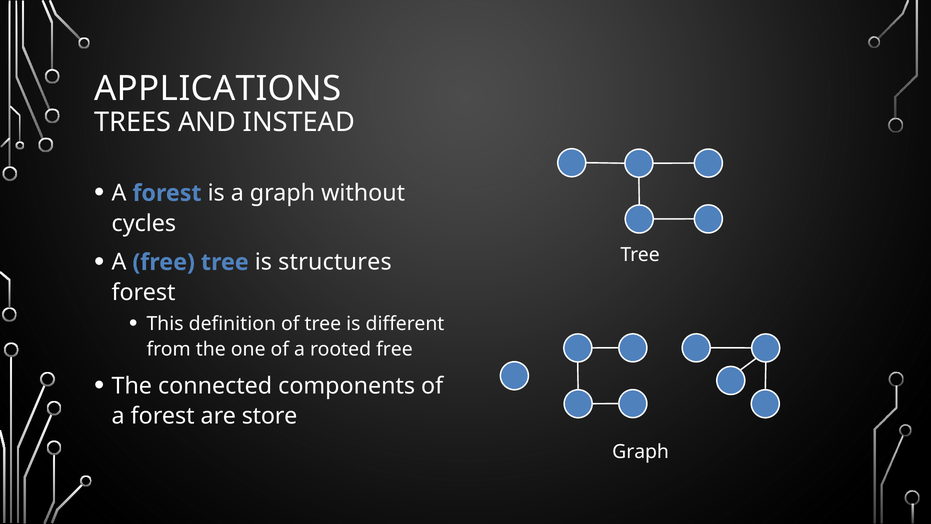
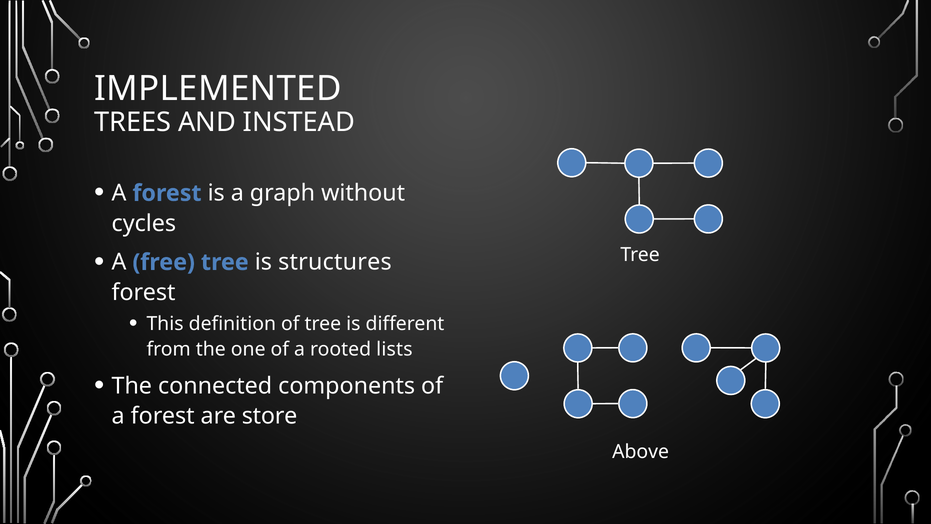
APPLICATIONS: APPLICATIONS -> IMPLEMENTED (218, 89)
rooted free: free -> lists (394, 349)
Graph: Graph -> Above (641, 452)
